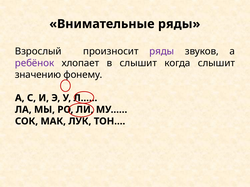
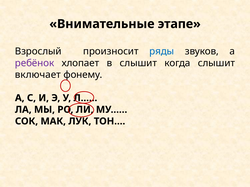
Внимательные ряды: ряды -> этапе (179, 24)
ряды colour: purple -> blue (162, 51)
значению: значению -> включает (38, 75)
